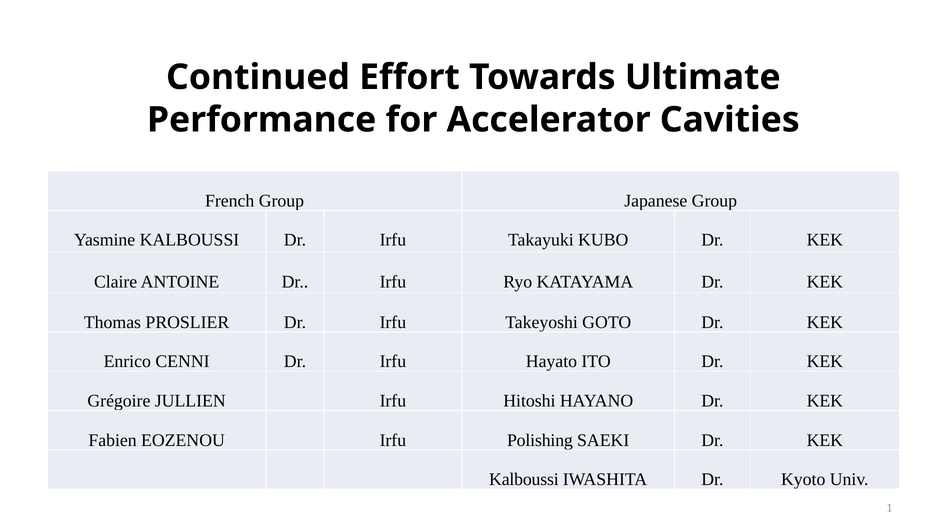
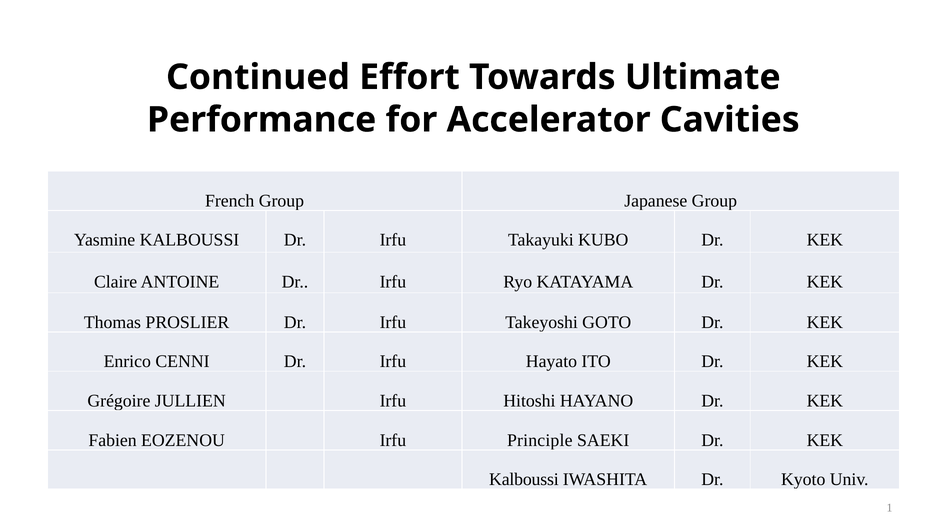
Polishing: Polishing -> Principle (540, 441)
